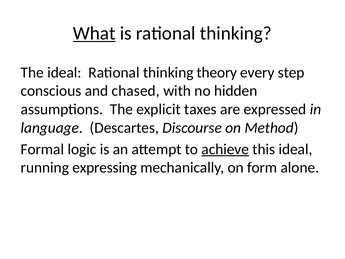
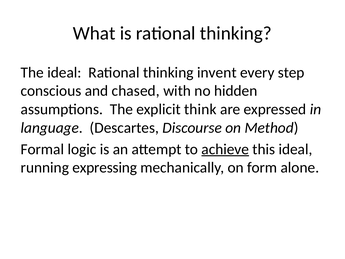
What underline: present -> none (94, 33)
theory: theory -> invent (217, 72)
taxes: taxes -> think (200, 109)
